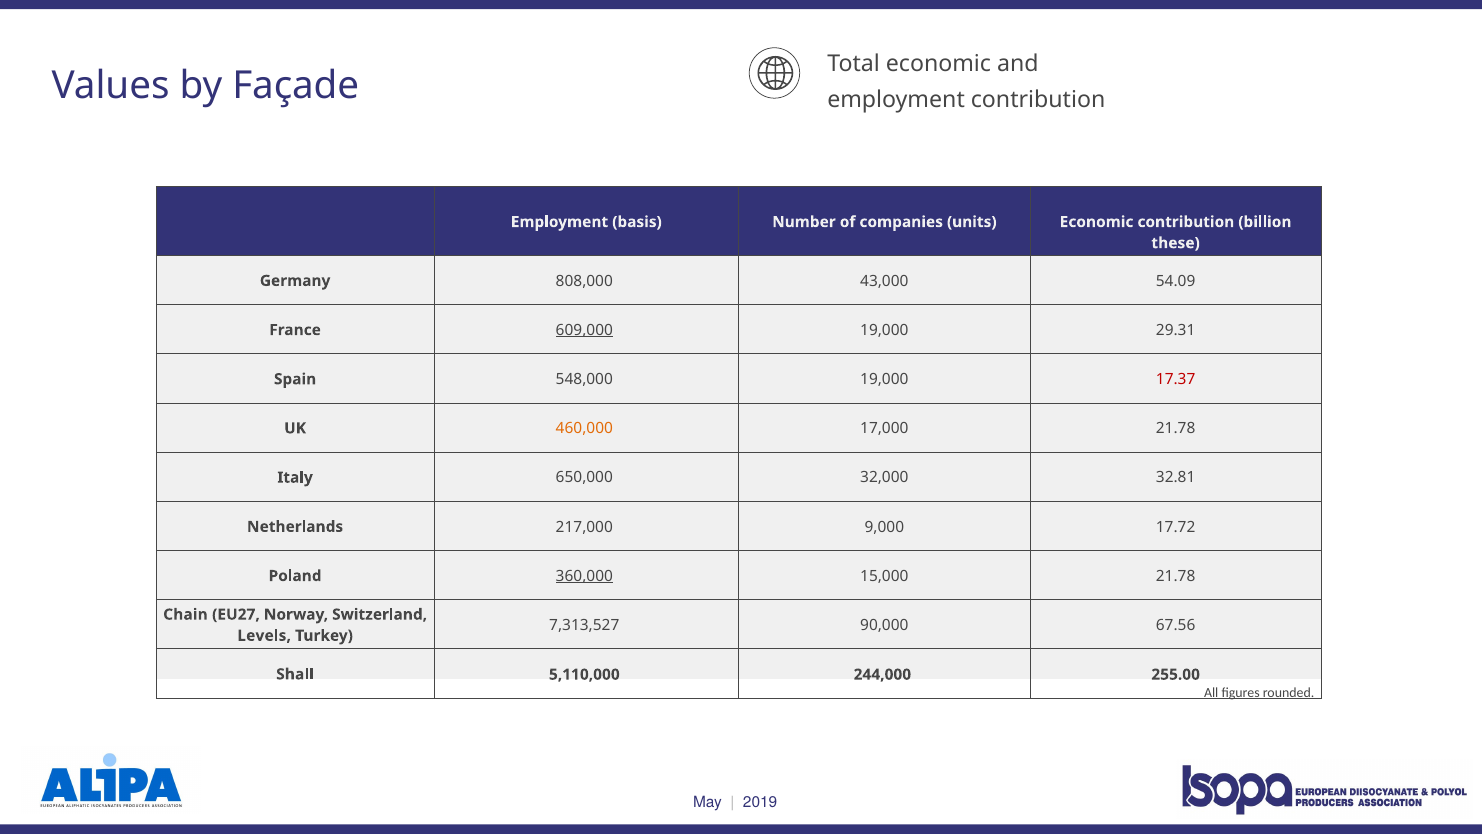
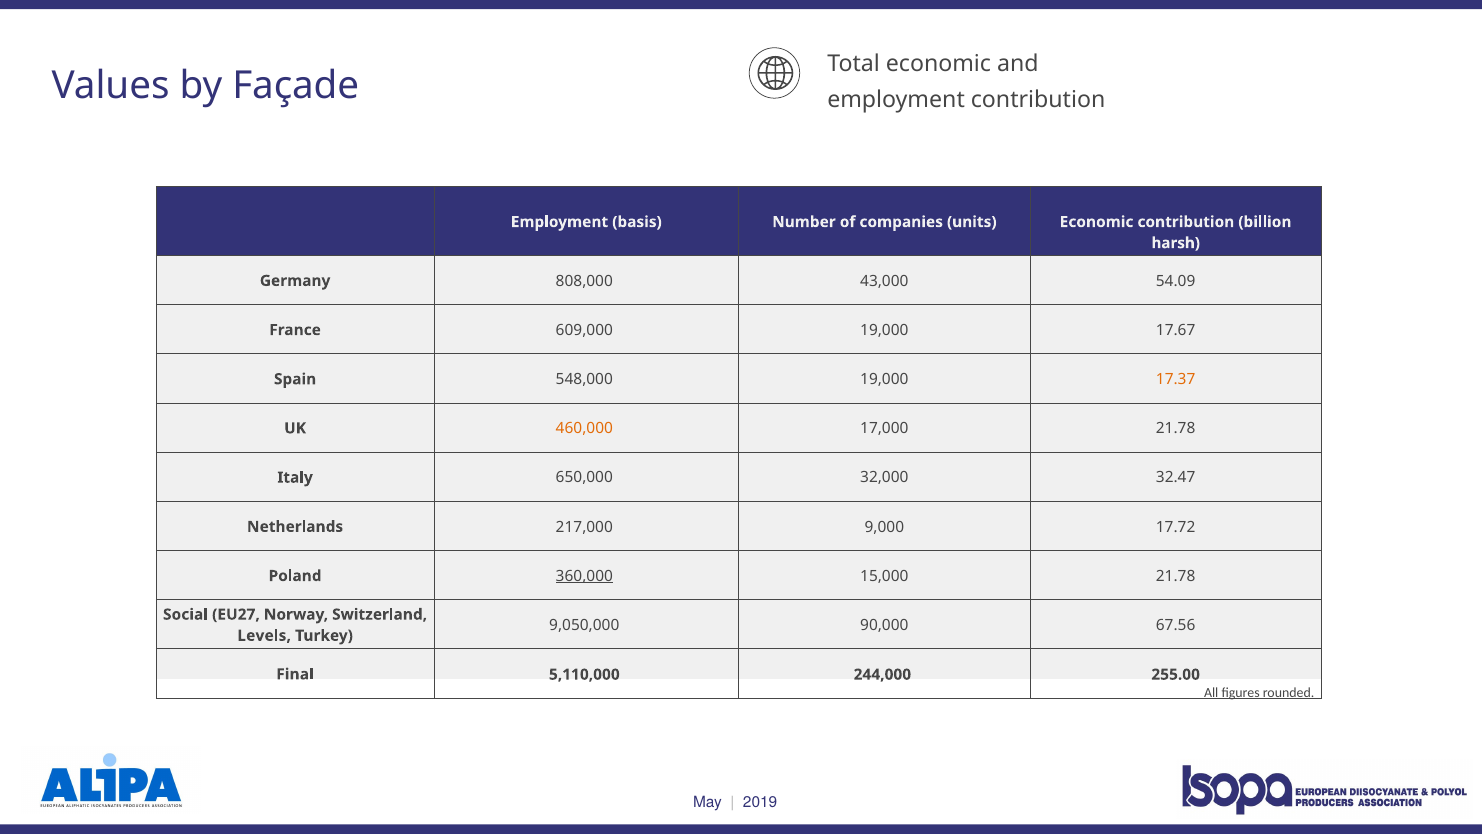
these: these -> harsh (1176, 243)
609,000 underline: present -> none (584, 330)
29.31: 29.31 -> 17.67 (1176, 330)
17.37 colour: red -> orange (1176, 379)
32.81: 32.81 -> 32.47 (1176, 478)
Chain: Chain -> Social (185, 614)
7,313,527: 7,313,527 -> 9,050,000 (584, 625)
Shall: Shall -> Final (295, 674)
